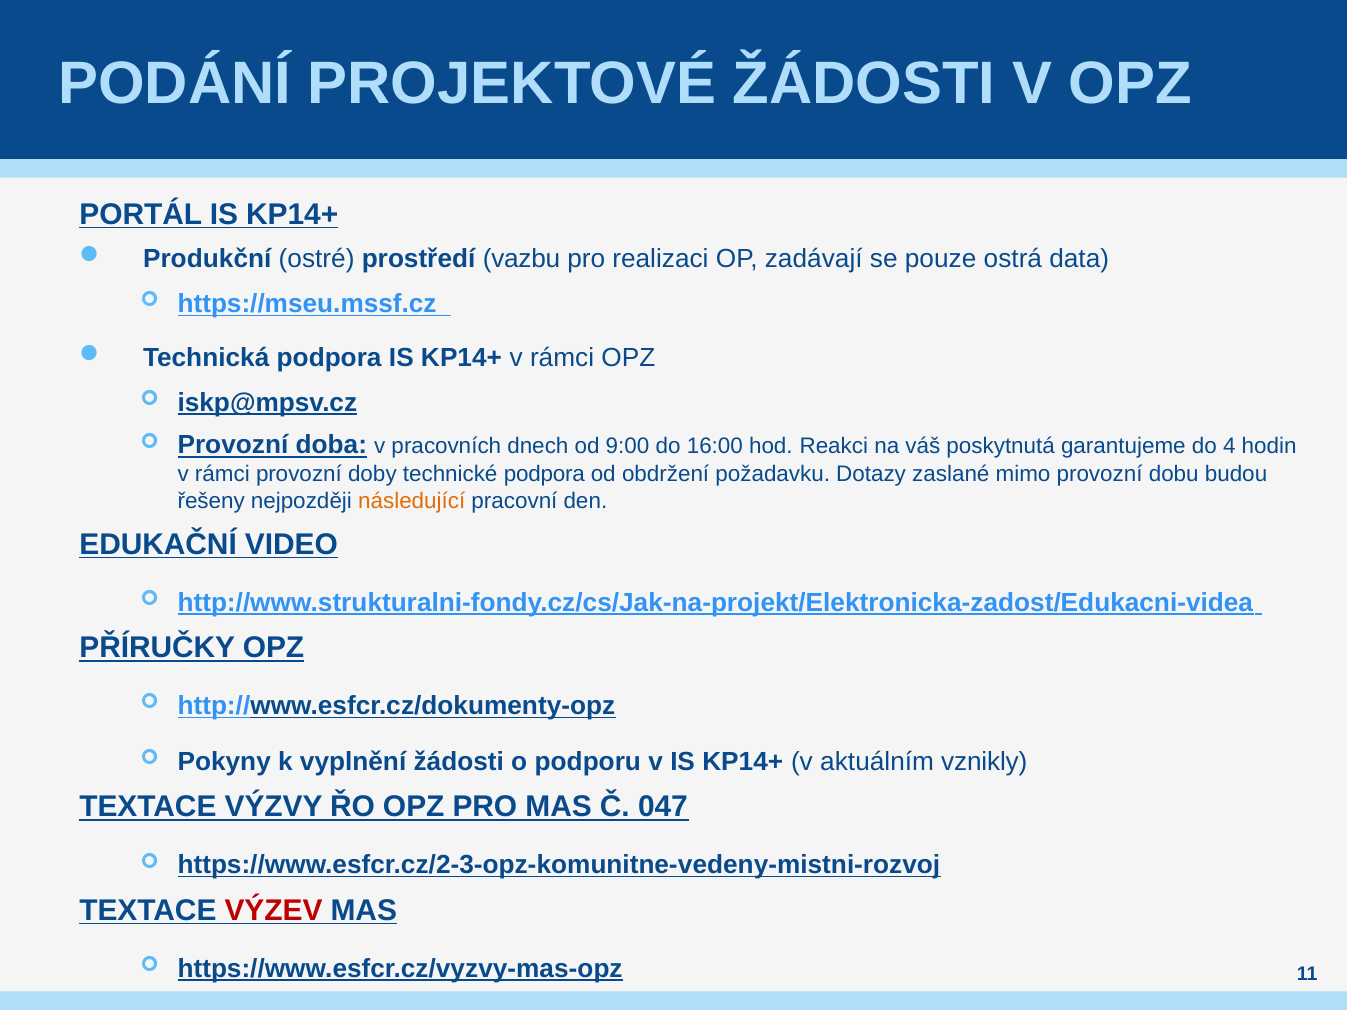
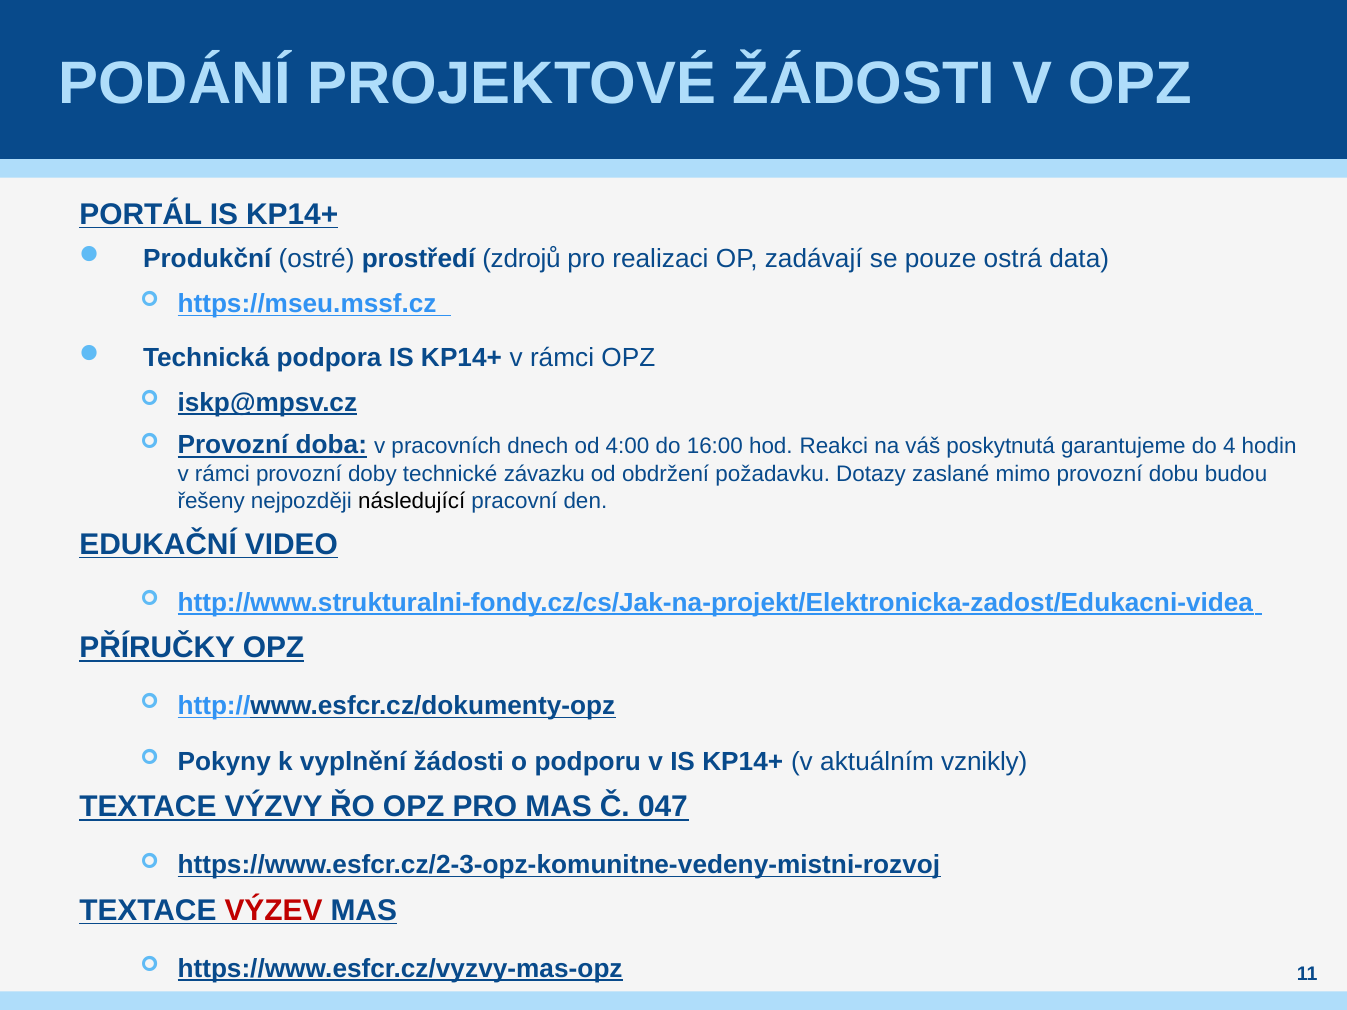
vazbu: vazbu -> zdrojů (522, 259)
9:00: 9:00 -> 4:00 (627, 447)
technické podpora: podpora -> závazku (544, 474)
následující colour: orange -> black (412, 501)
